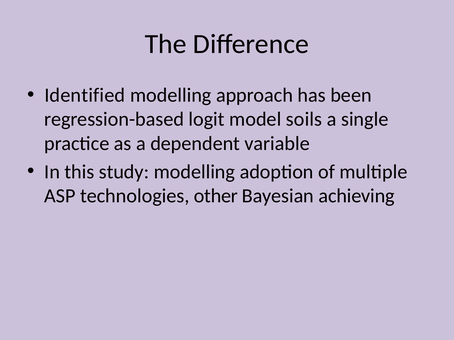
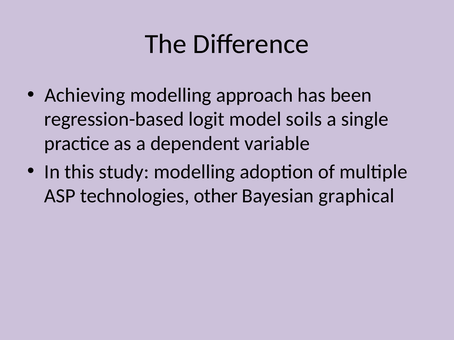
Identified: Identified -> Achieving (85, 95)
achieving: achieving -> graphical (356, 196)
